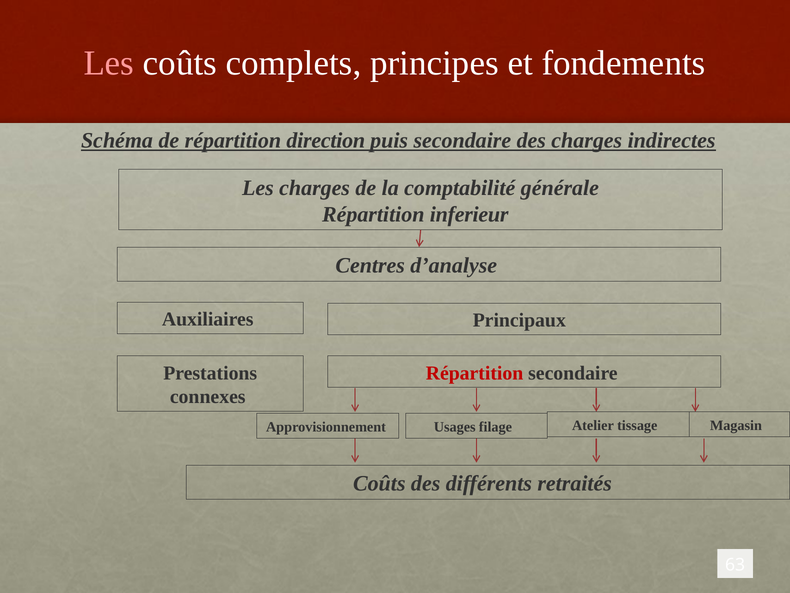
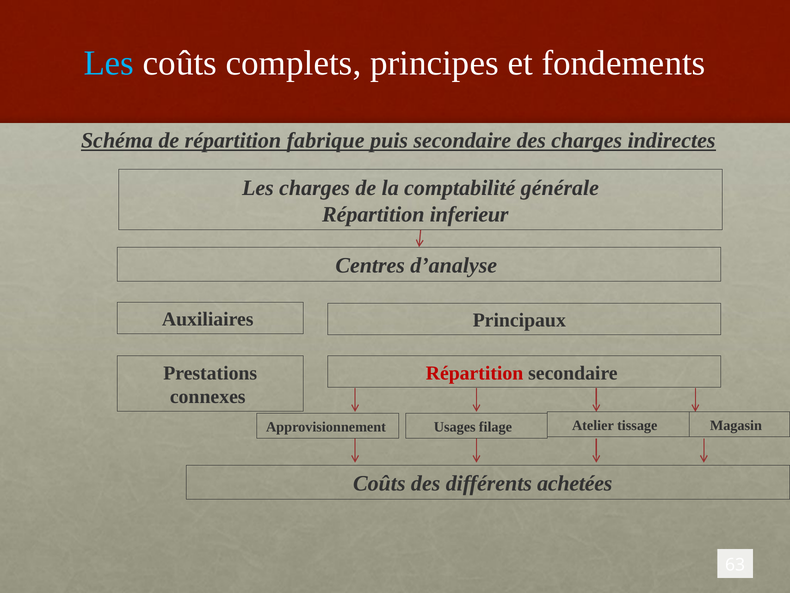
Les colour: pink -> light blue (109, 63)
direction: direction -> fabrique (326, 141)
retraités: retraités -> achetées (575, 483)
